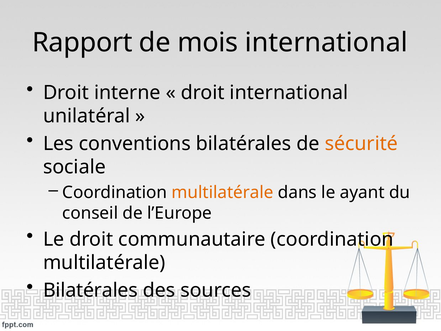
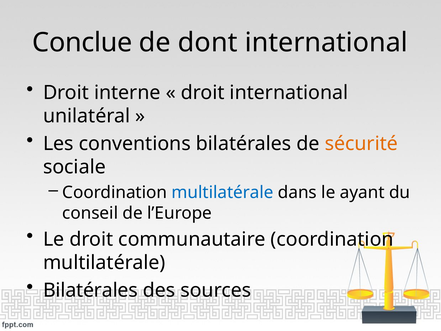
Rapport: Rapport -> Conclue (82, 43)
mois: mois -> dont (208, 43)
multilatérale colour: orange -> blue (223, 192)
